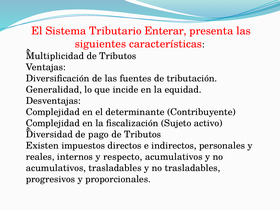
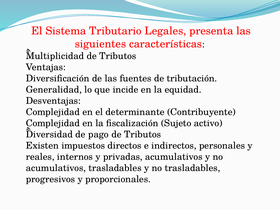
Enterar: Enterar -> Legales (165, 31)
respecto: respecto -> privadas (123, 157)
